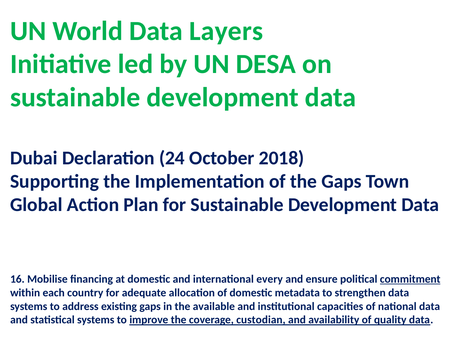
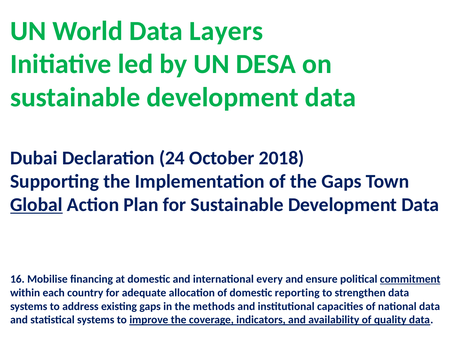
Global underline: none -> present (36, 205)
metadata: metadata -> reporting (297, 293)
available: available -> methods (214, 306)
custodian: custodian -> indicators (261, 320)
